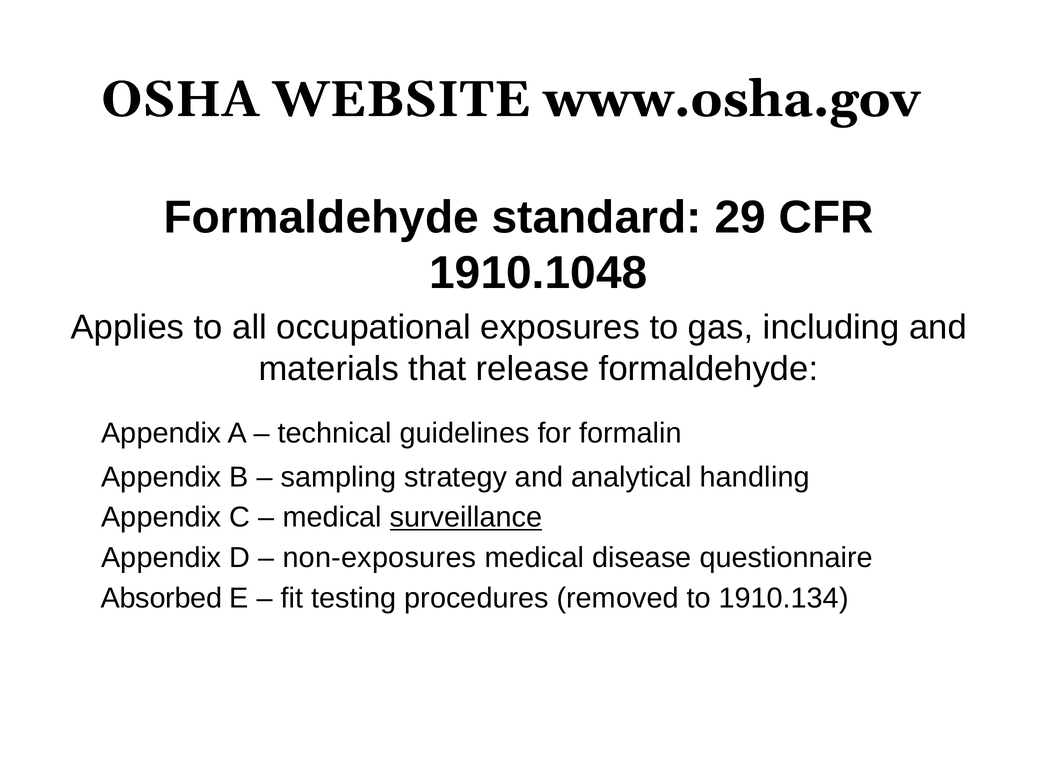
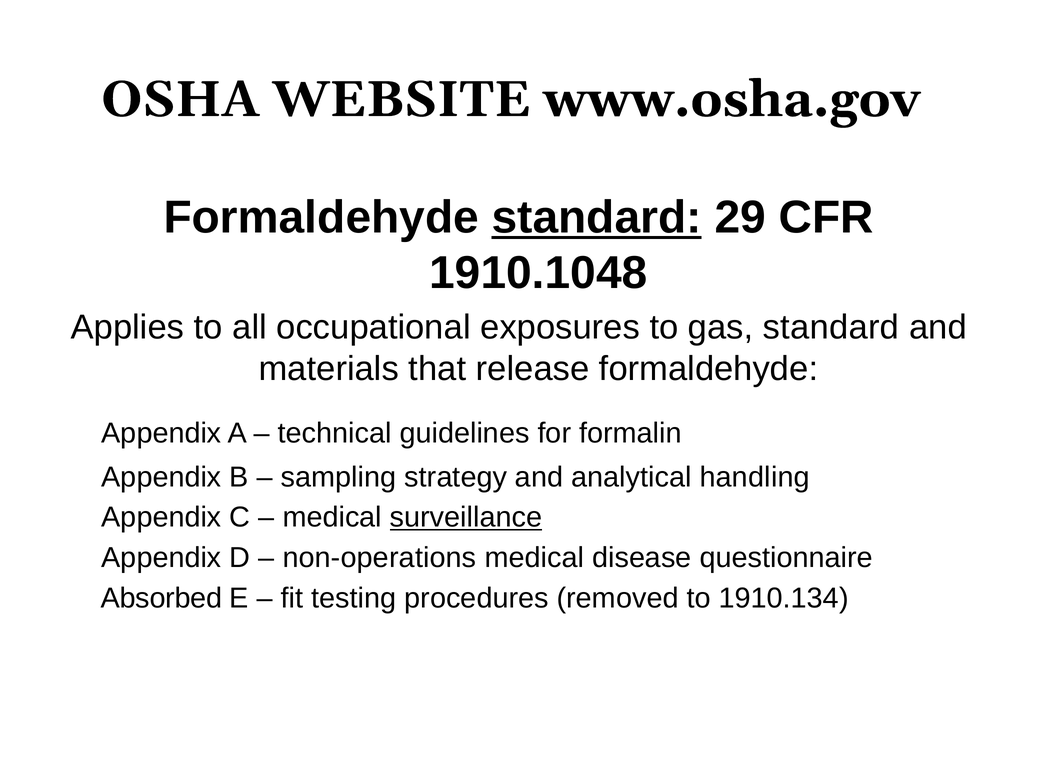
standard underline: none -> present (597, 218)
gas including: including -> standard (831, 328)
non-exposures: non-exposures -> non-operations (379, 558)
